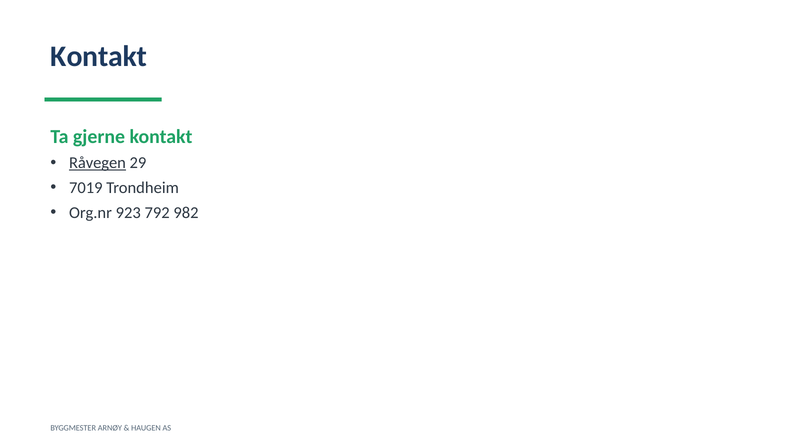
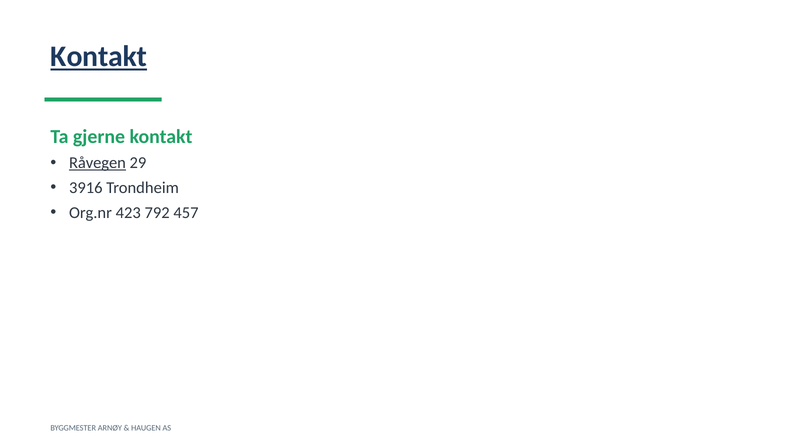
Kontakt underline: none -> present (99, 57)
7019: 7019 -> 3916 (86, 188)
923: 923 -> 423 (128, 213)
982: 982 -> 457 (186, 213)
